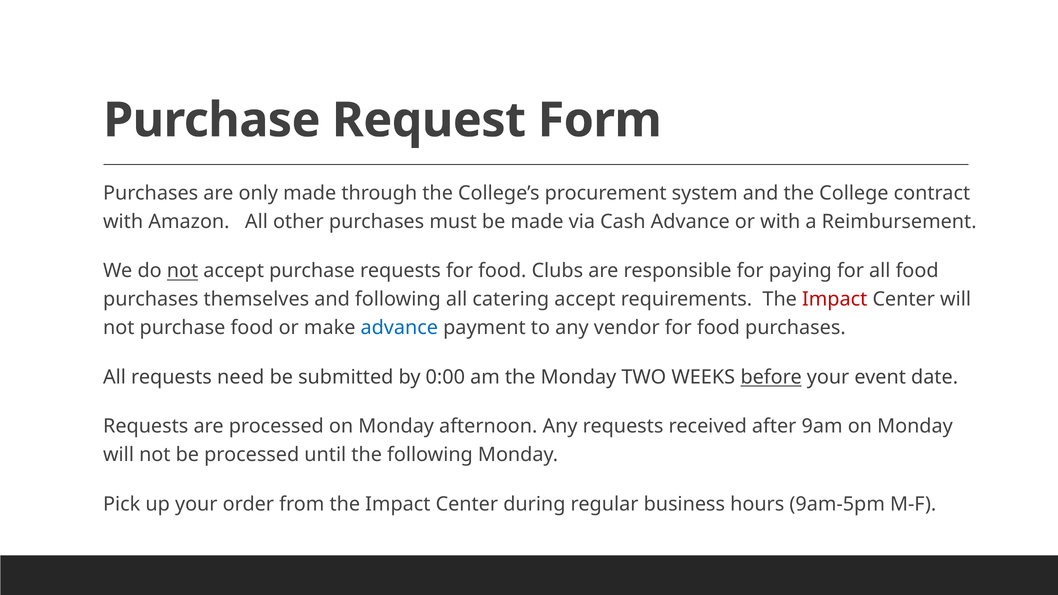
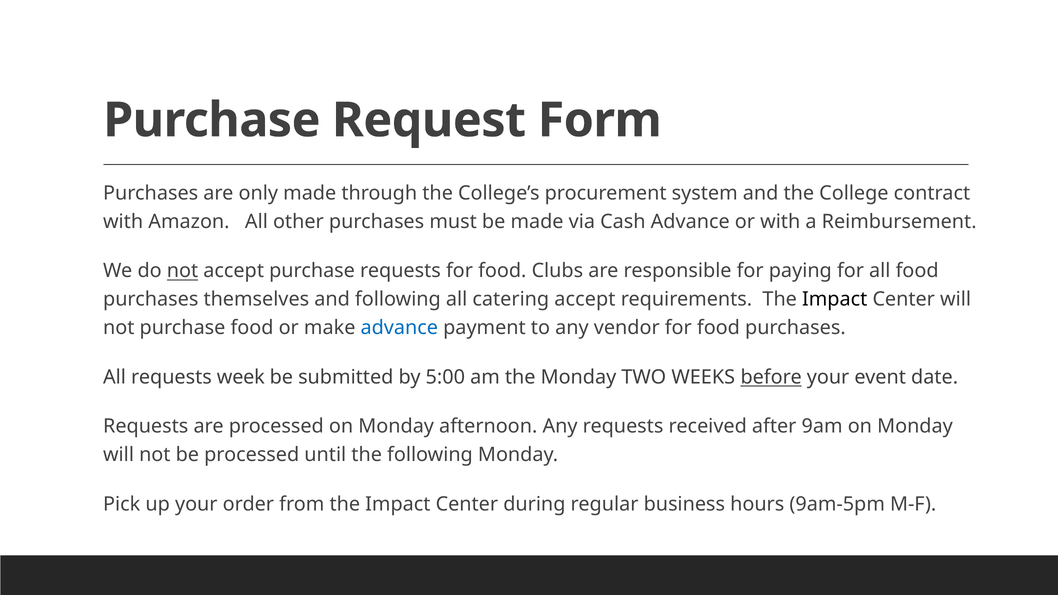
Impact colour: red -> black (835, 299)
need: need -> week (241, 377)
0:00: 0:00 -> 5:00 (445, 377)
